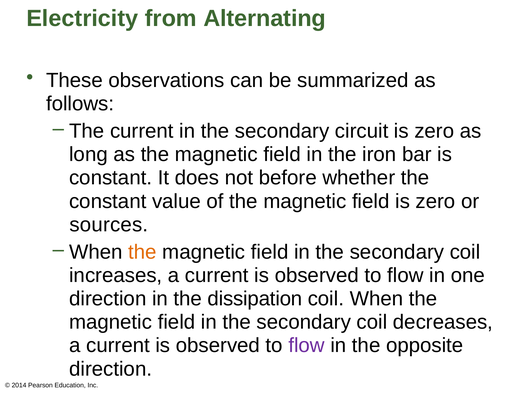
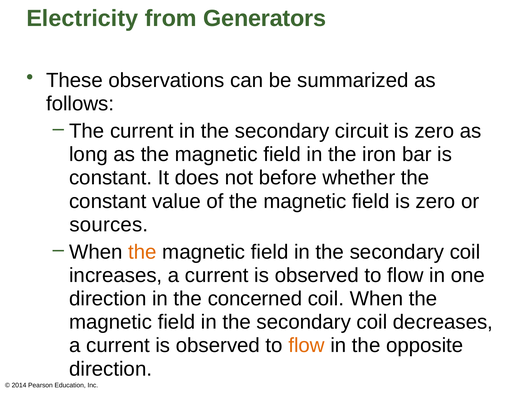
Alternating: Alternating -> Generators (265, 18)
dissipation: dissipation -> concerned (255, 299)
flow colour: purple -> orange (307, 346)
